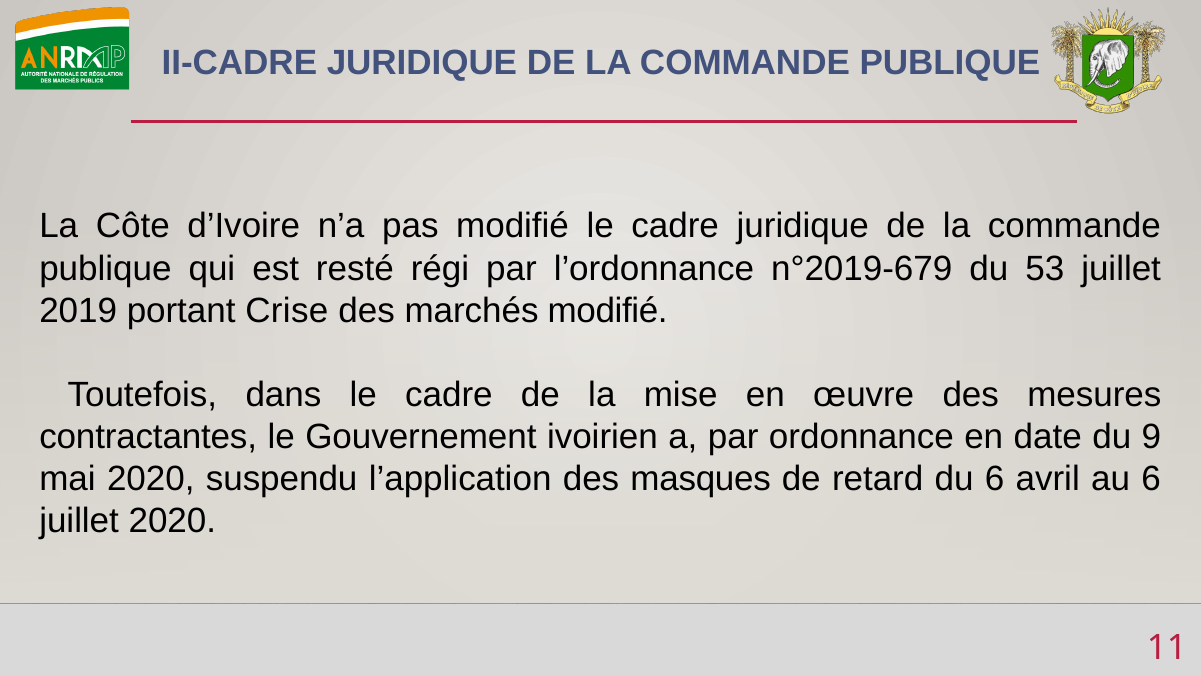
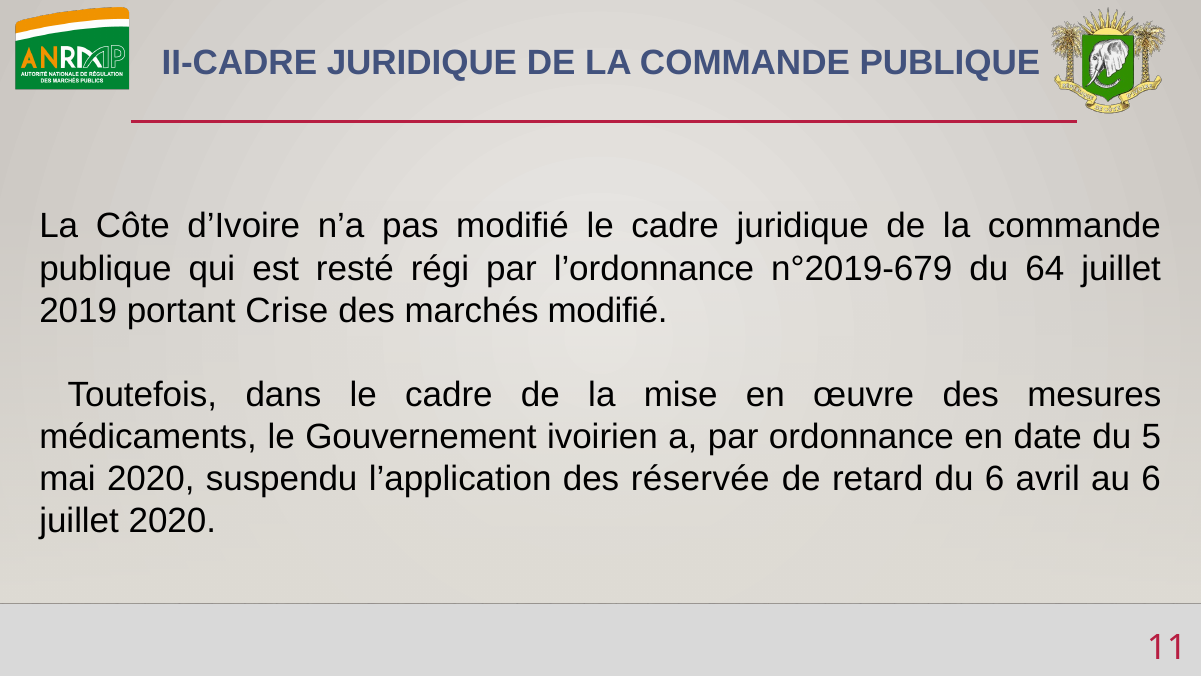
53: 53 -> 64 (1045, 268)
contractantes: contractantes -> médicaments (148, 437)
9: 9 -> 5 (1151, 437)
masques: masques -> réservée (700, 479)
